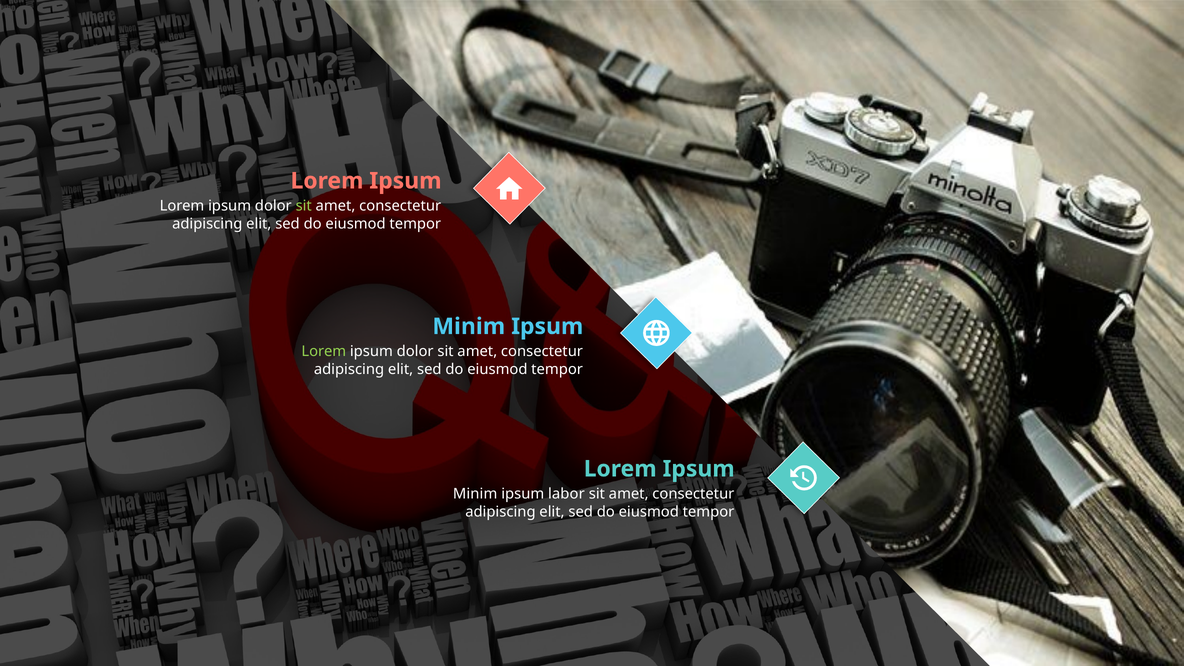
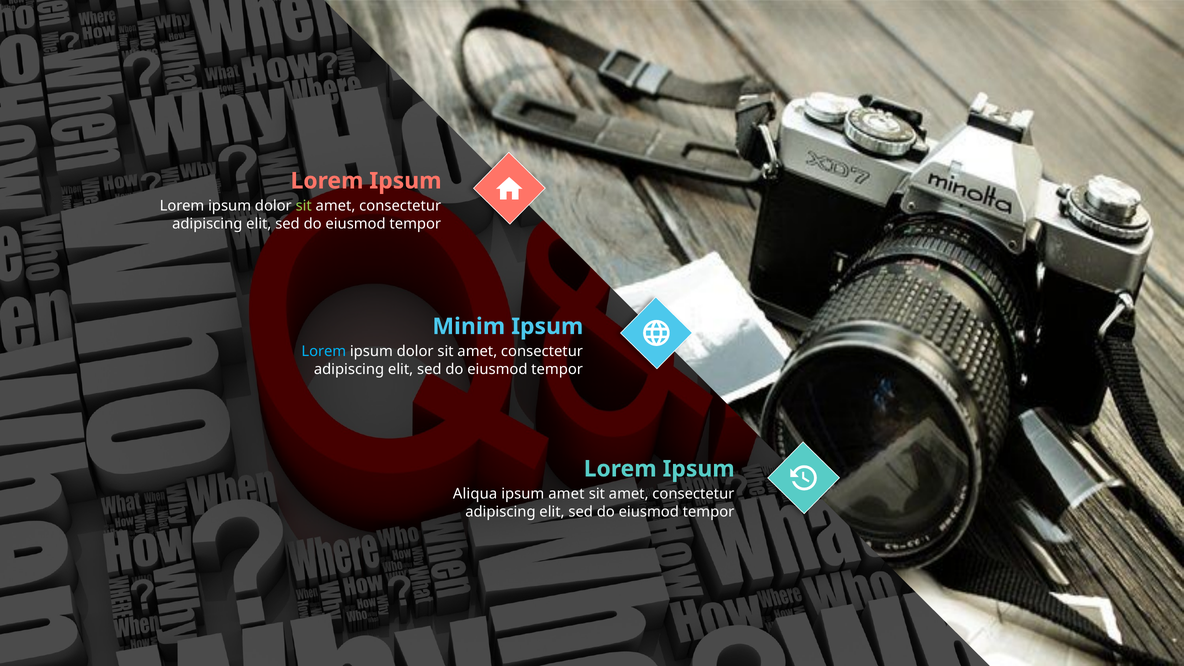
Lorem colour: light green -> light blue (324, 351)
Minim: Minim -> Aliqua (475, 494)
ipsum labor: labor -> amet (566, 494)
